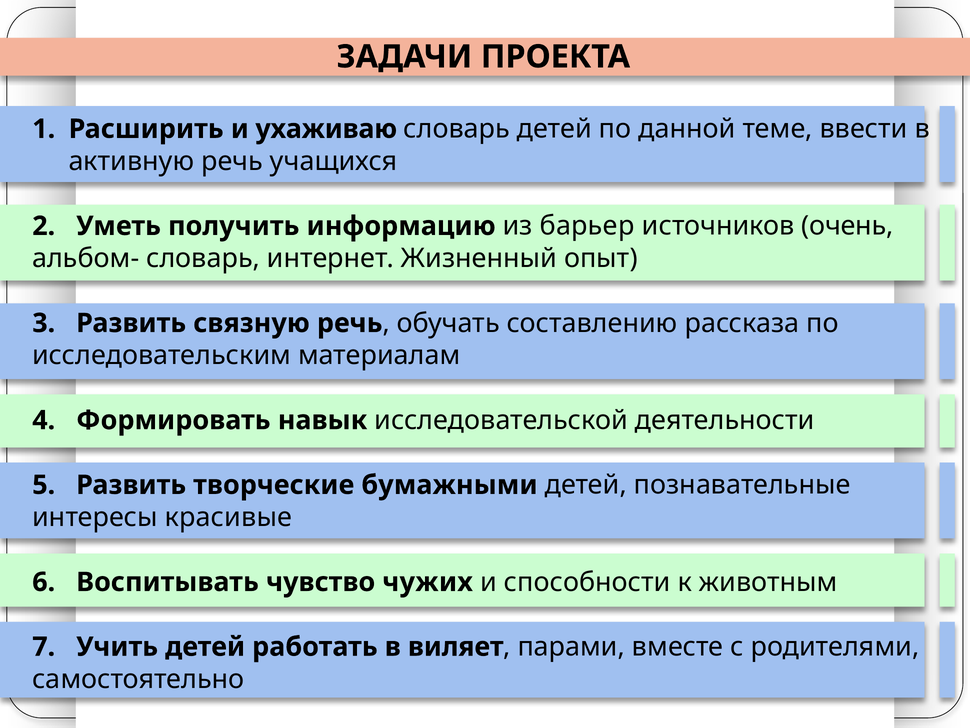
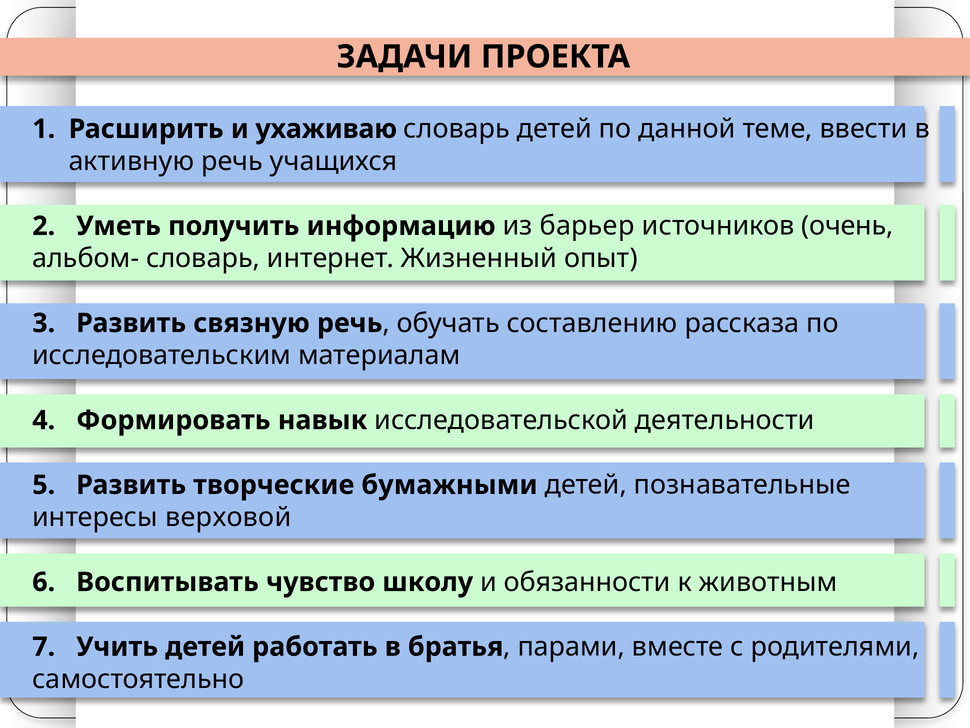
красивые: красивые -> верховой (228, 517)
чужих: чужих -> школу (428, 582)
способности: способности -> обязанности (587, 582)
виляет: виляет -> братья (456, 646)
